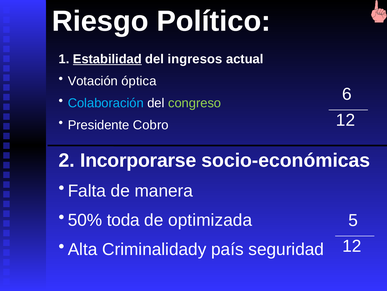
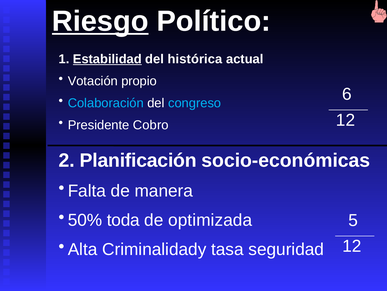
Riesgo underline: none -> present (100, 21)
ingresos: ingresos -> histórica (195, 59)
óptica: óptica -> propio (139, 81)
congreso colour: light green -> light blue (195, 103)
Incorporarse: Incorporarse -> Planificación (138, 160)
país: país -> tasa (227, 249)
